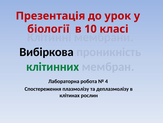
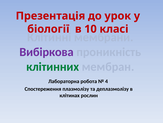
Вибіркова colour: black -> purple (47, 52)
